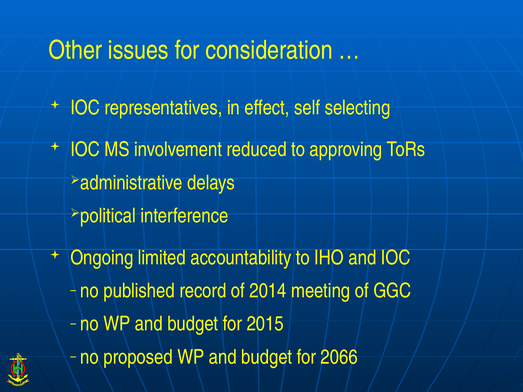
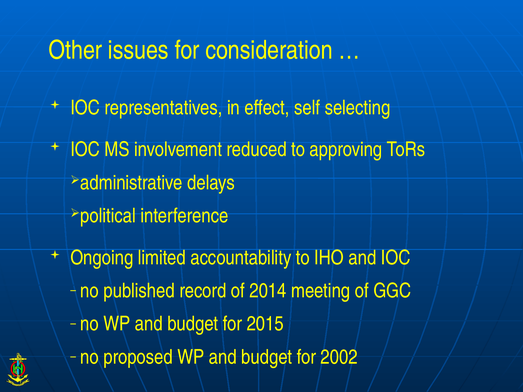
2066: 2066 -> 2002 (339, 357)
